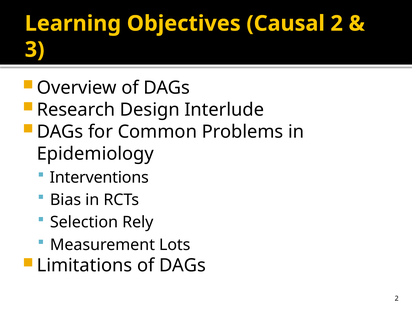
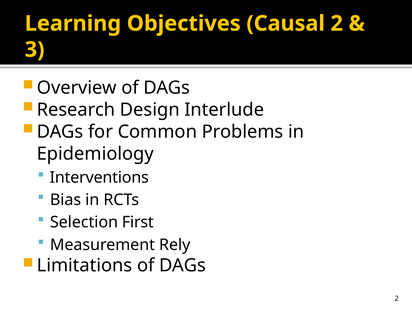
Rely: Rely -> First (138, 222)
Lots: Lots -> Rely (175, 245)
